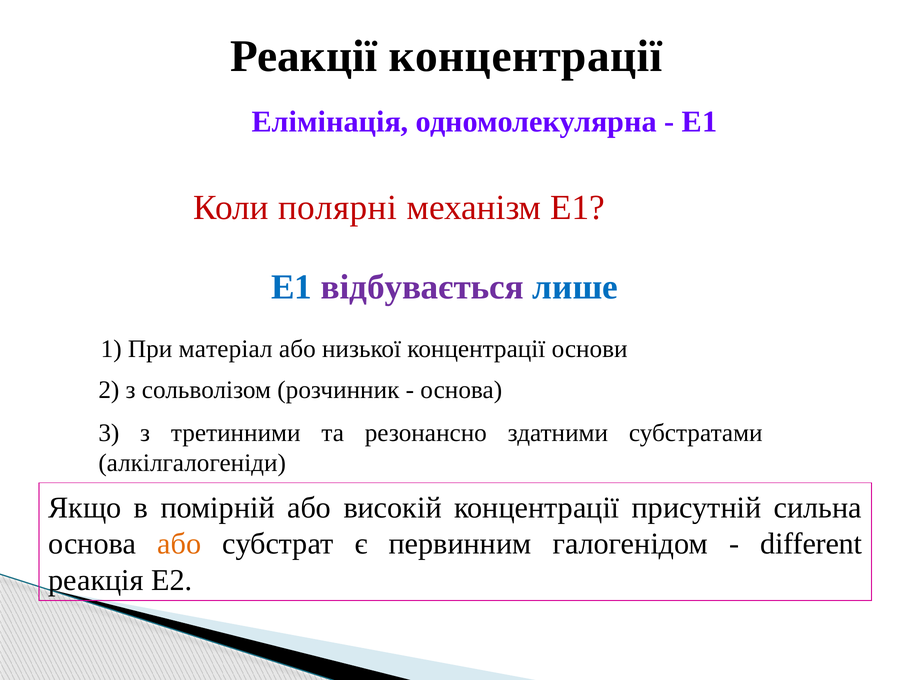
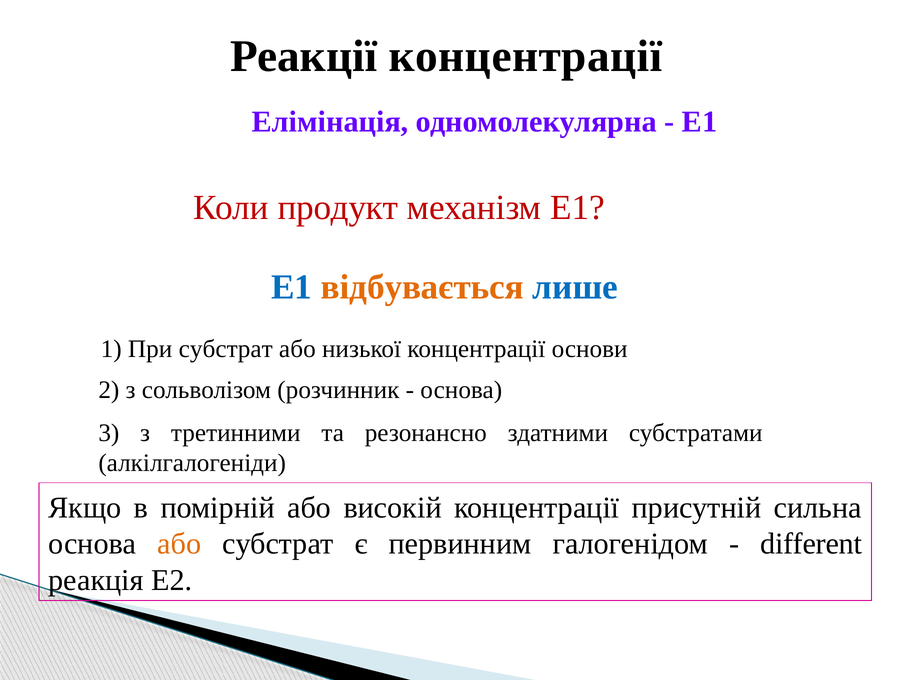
полярні: полярні -> продукт (338, 208)
відбувається colour: purple -> orange (422, 287)
При матеріал: матеріал -> субстрат (226, 349)
